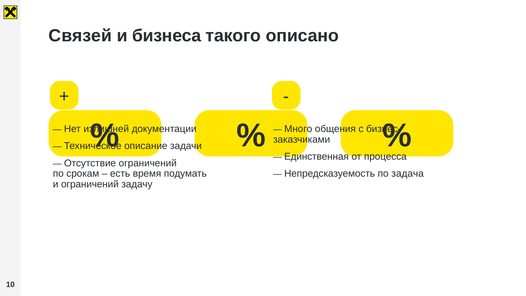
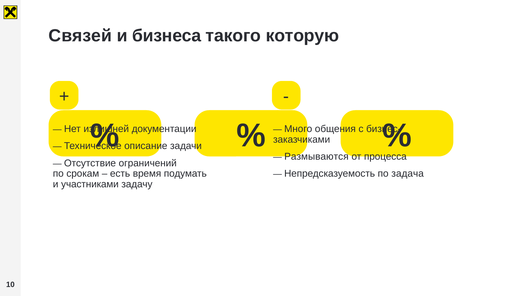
описано: описано -> которую (302, 36)
Единственная: Единственная -> Размываются (316, 156)
и ограничений: ограничений -> участниками (90, 184)
